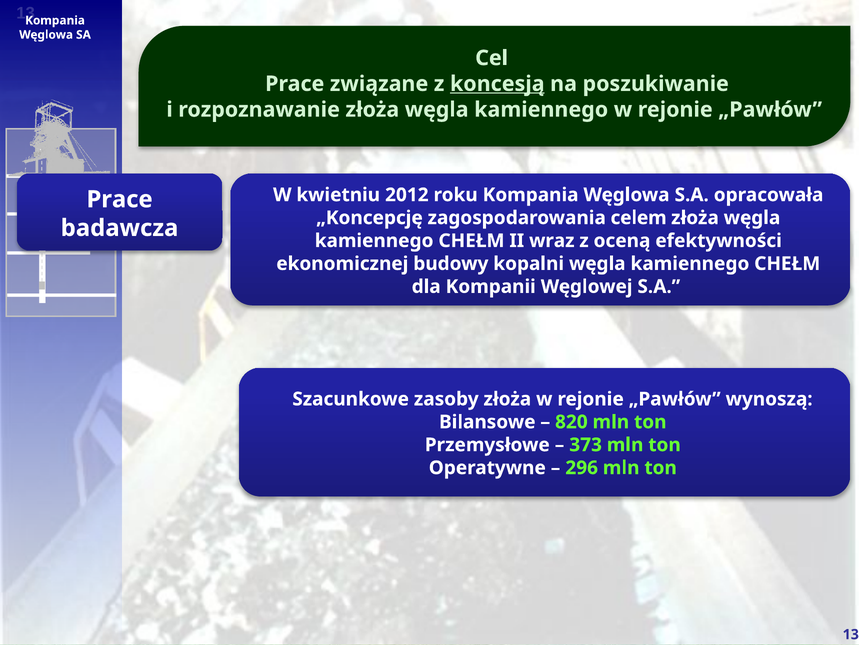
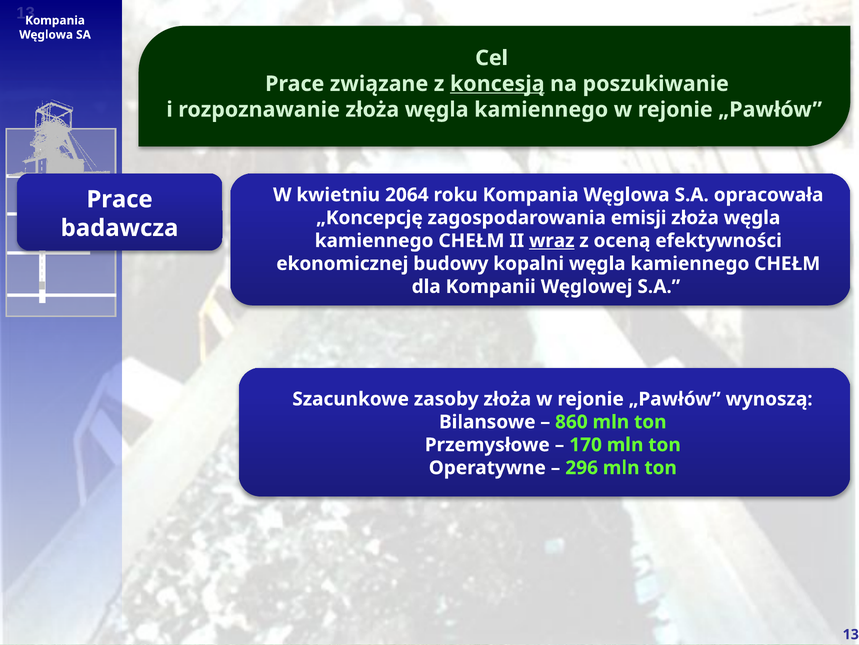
2012: 2012 -> 2064 (407, 195)
celem: celem -> emisji (639, 218)
wraz underline: none -> present (552, 240)
820: 820 -> 860 (571, 422)
373: 373 -> 170 (586, 444)
